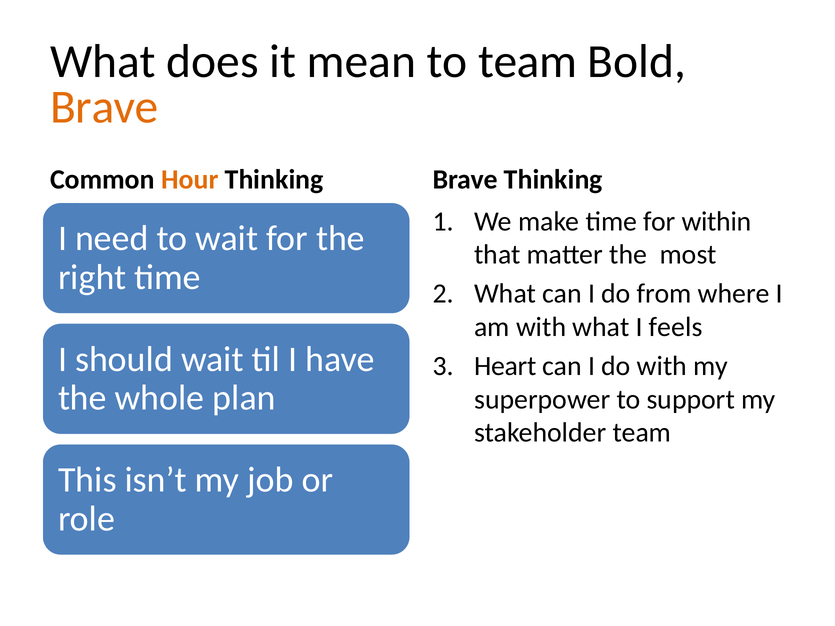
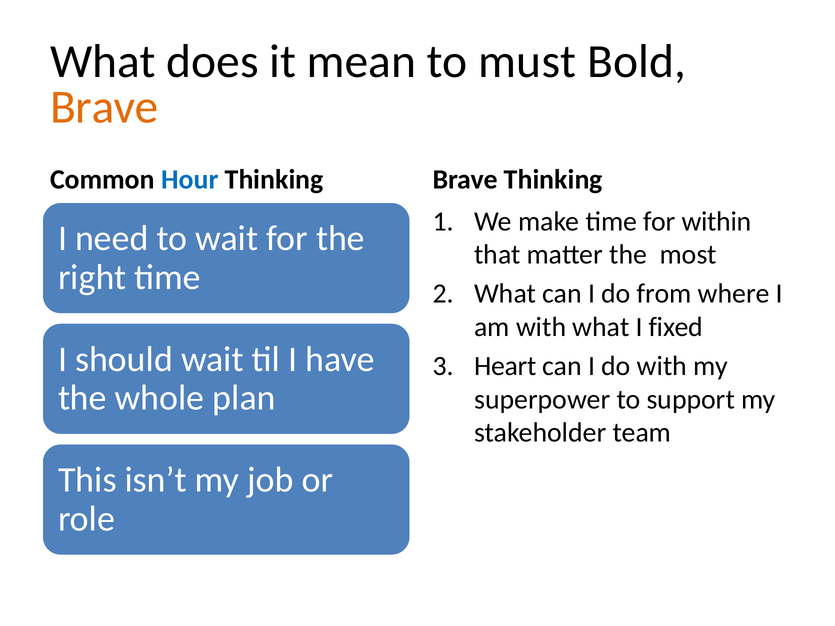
to team: team -> must (527, 62)
Hour colour: orange -> blue (190, 180)
feels: feels -> fixed (676, 327)
